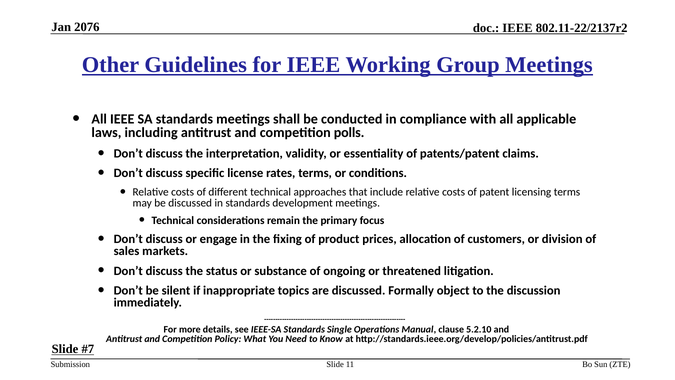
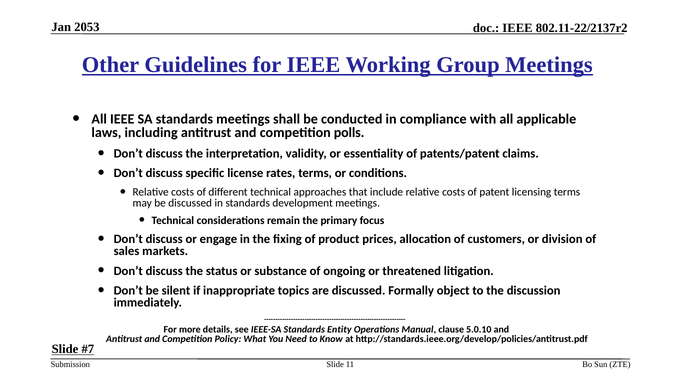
2076: 2076 -> 2053 (87, 27)
Single: Single -> Entity (339, 329)
5.2.10: 5.2.10 -> 5.0.10 (479, 329)
